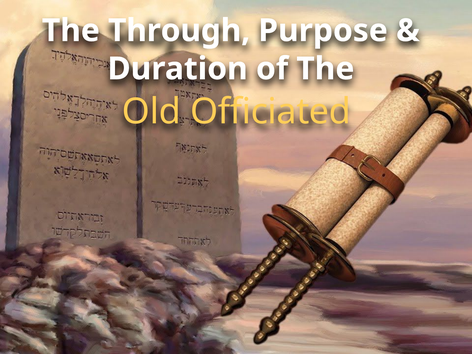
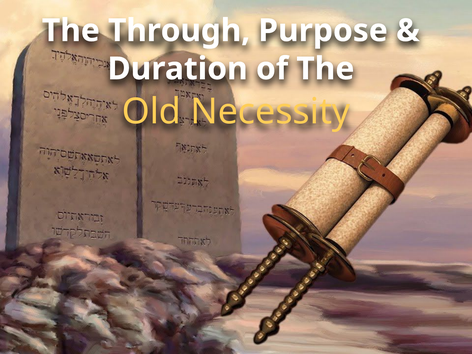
Officiated: Officiated -> Necessity (270, 112)
